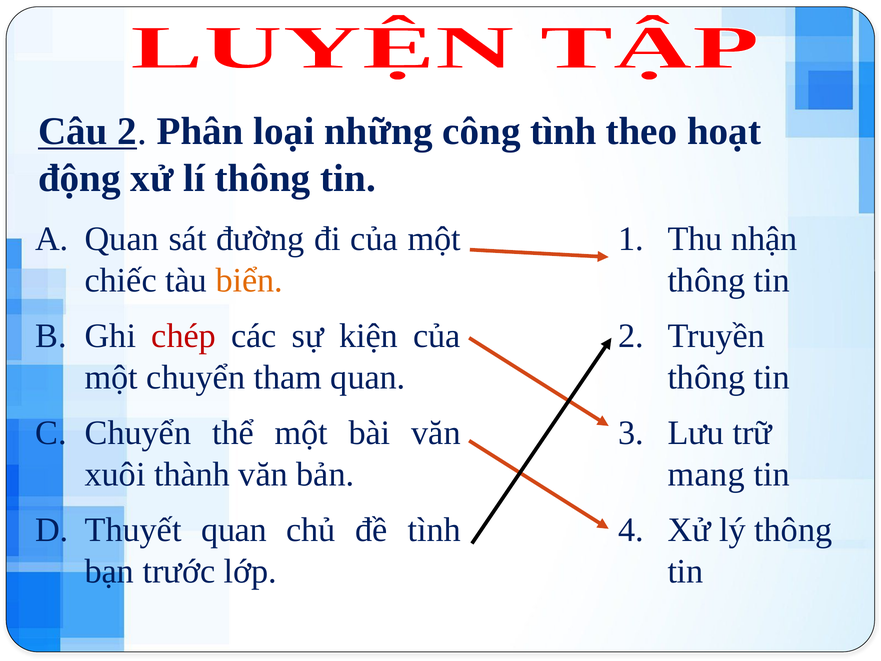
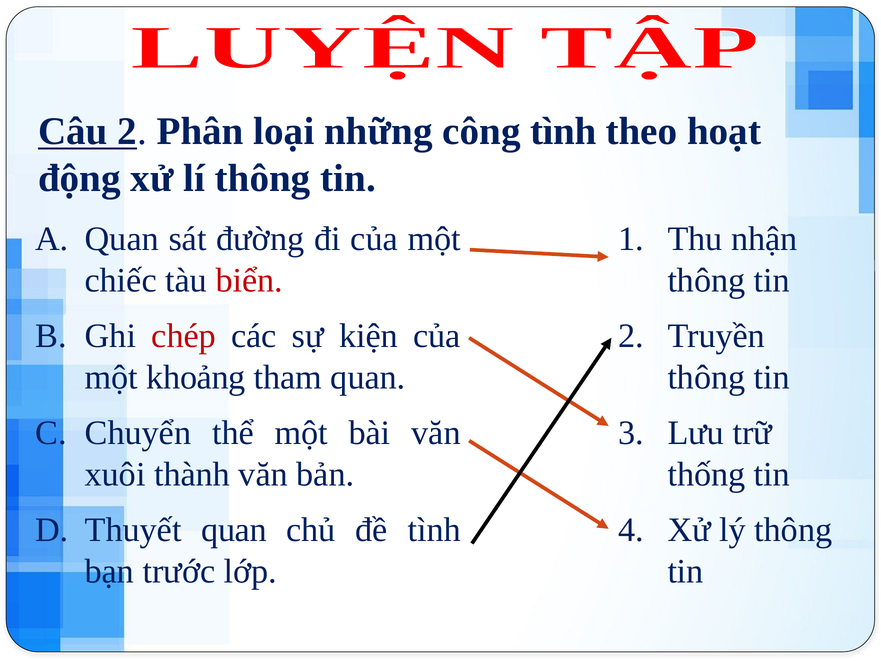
biển colour: orange -> red (249, 280)
một chuyển: chuyển -> khoảng (196, 377)
mang: mang -> thống (707, 474)
